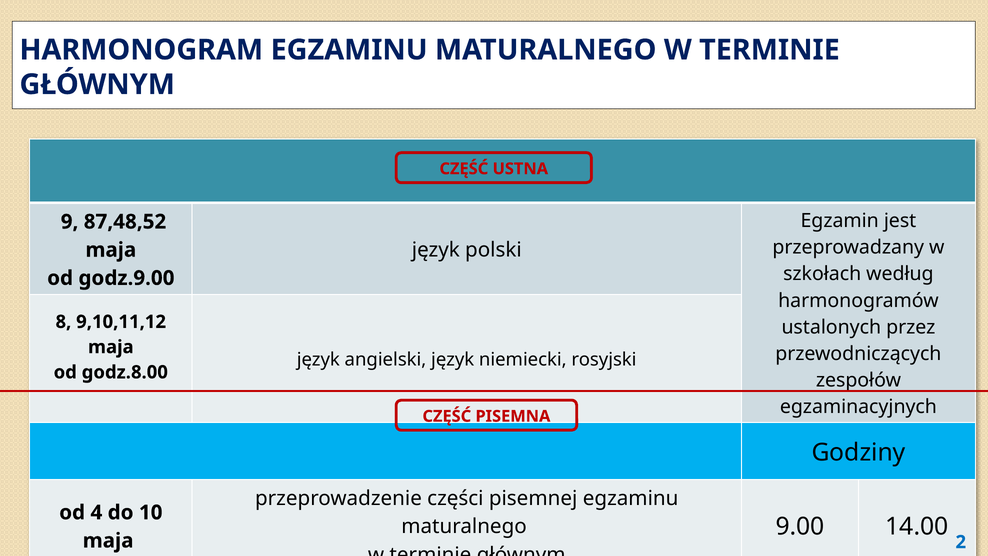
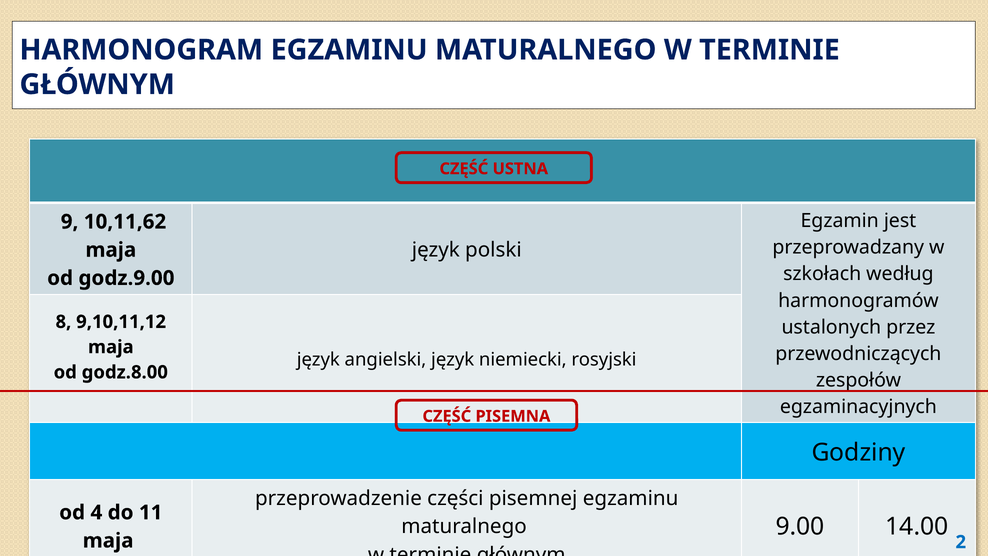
87,48,52: 87,48,52 -> 10,11,62 (125, 222)
10: 10 -> 11 (151, 512)
